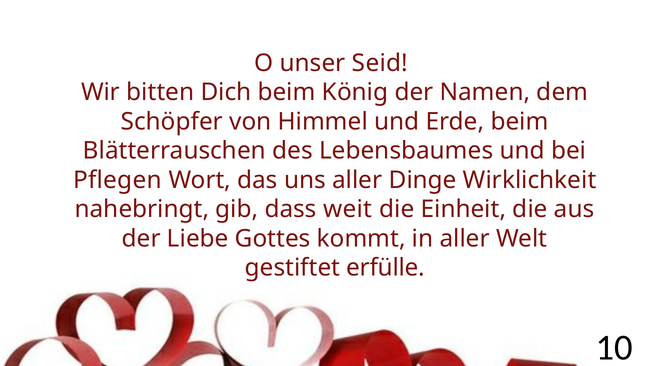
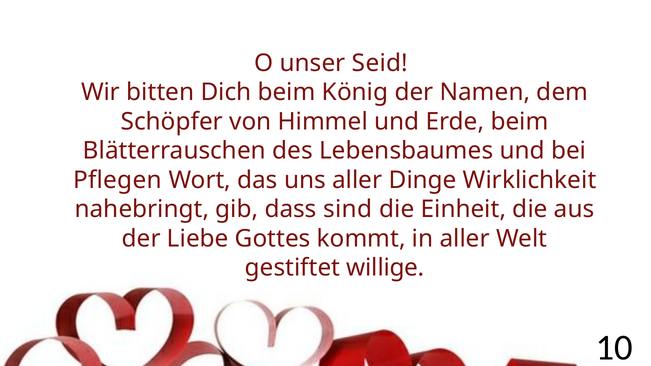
weit: weit -> sind (348, 209)
erfülle: erfülle -> willige (385, 268)
